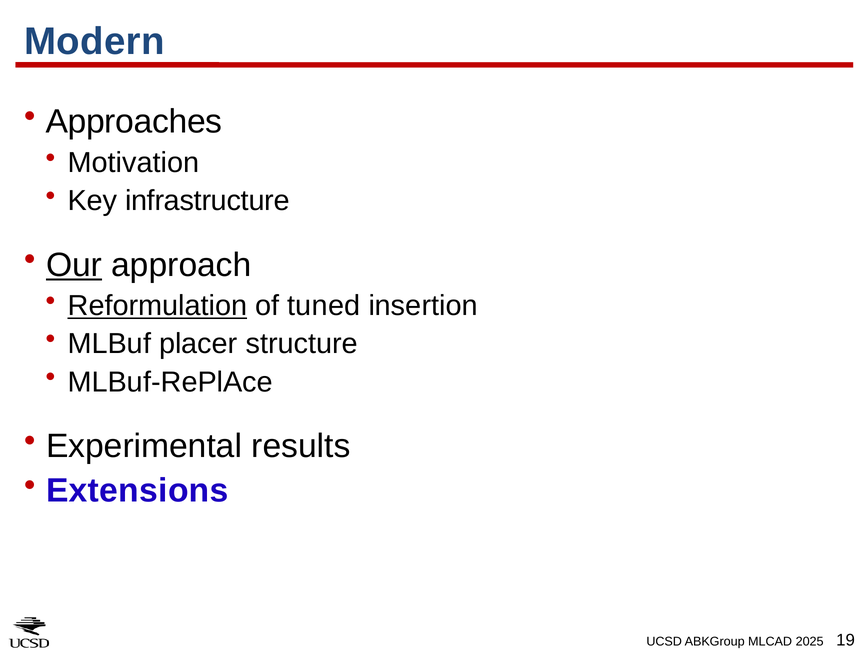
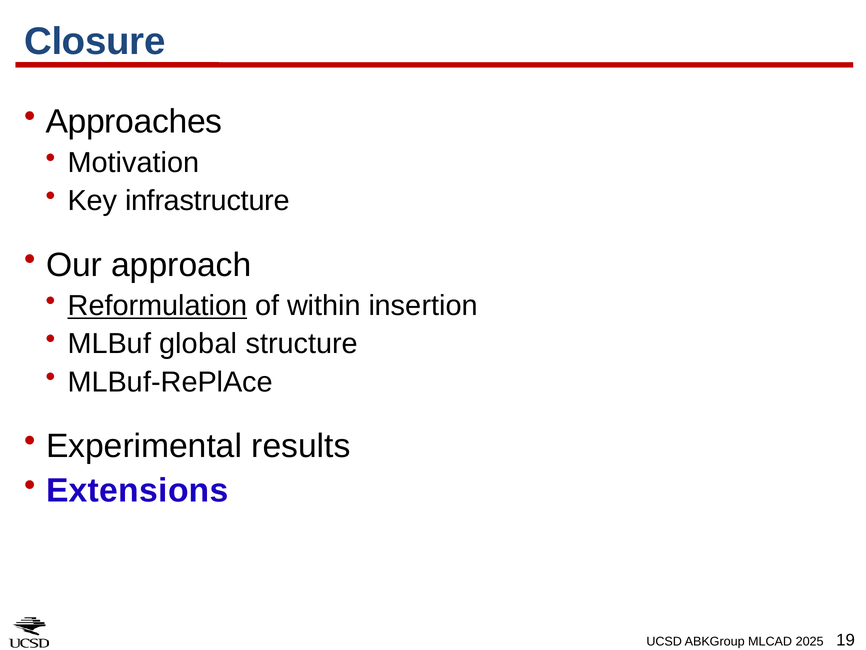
Modern: Modern -> Closure (95, 42)
Our underline: present -> none (74, 265)
tuned: tuned -> within (324, 306)
placer: placer -> global (198, 344)
